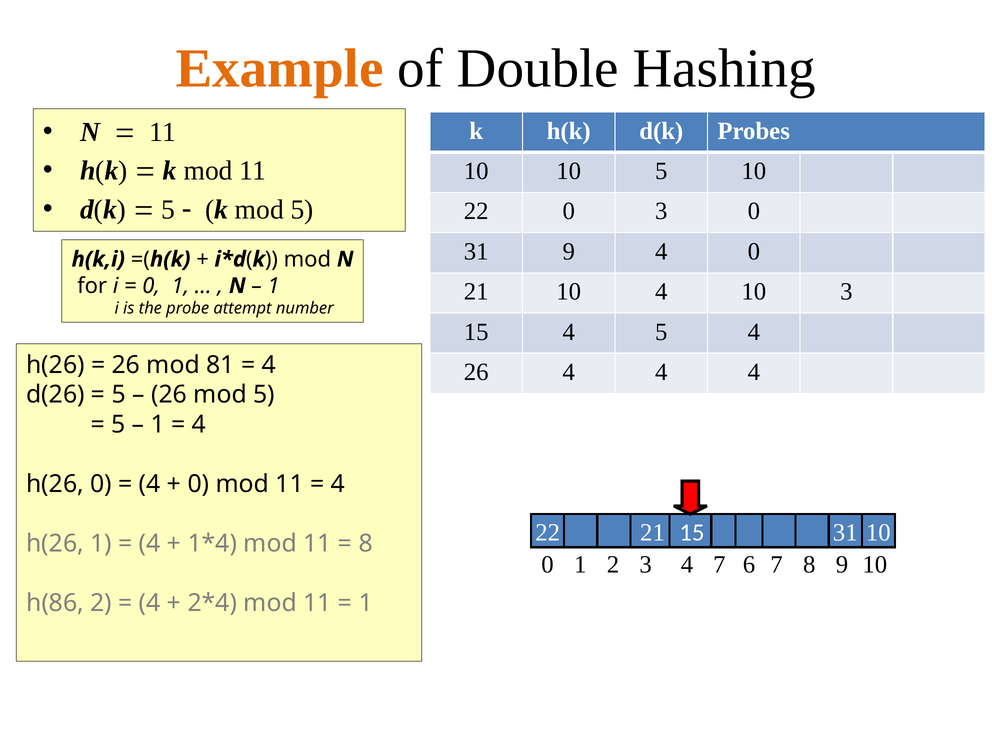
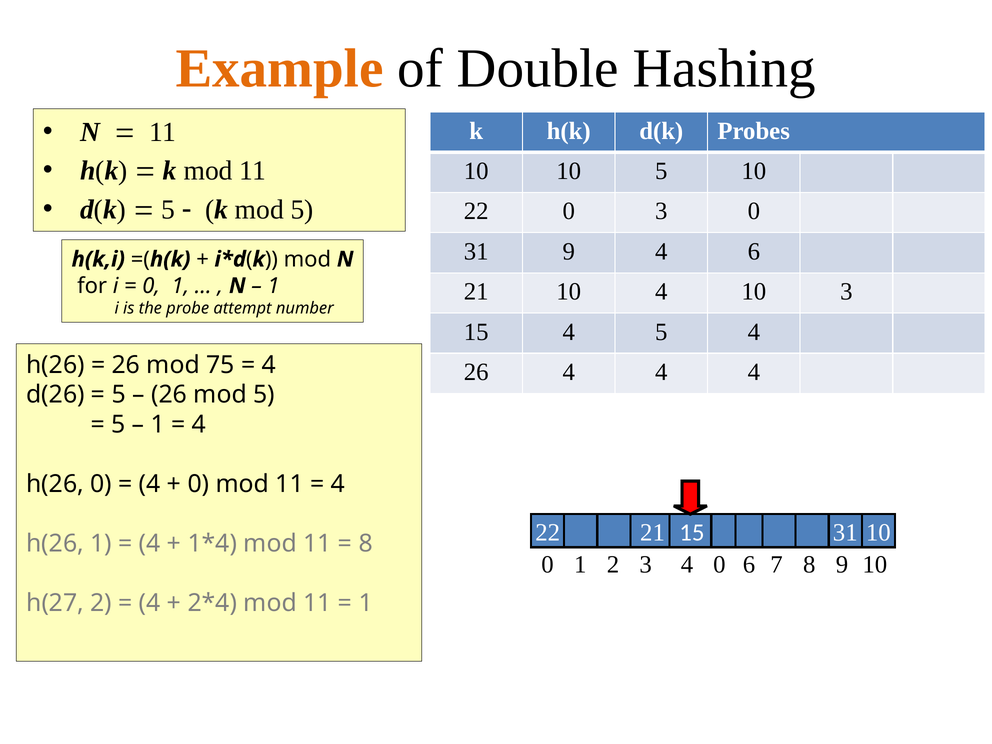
4 0: 0 -> 6 (754, 252)
81: 81 -> 75 (220, 365)
4 7: 7 -> 0 (719, 565)
h(86: h(86 -> h(27 (55, 603)
